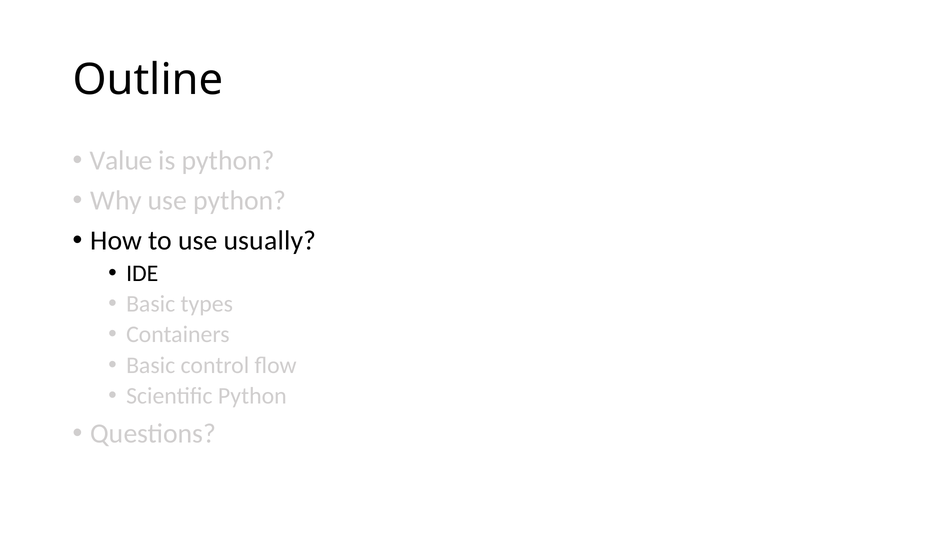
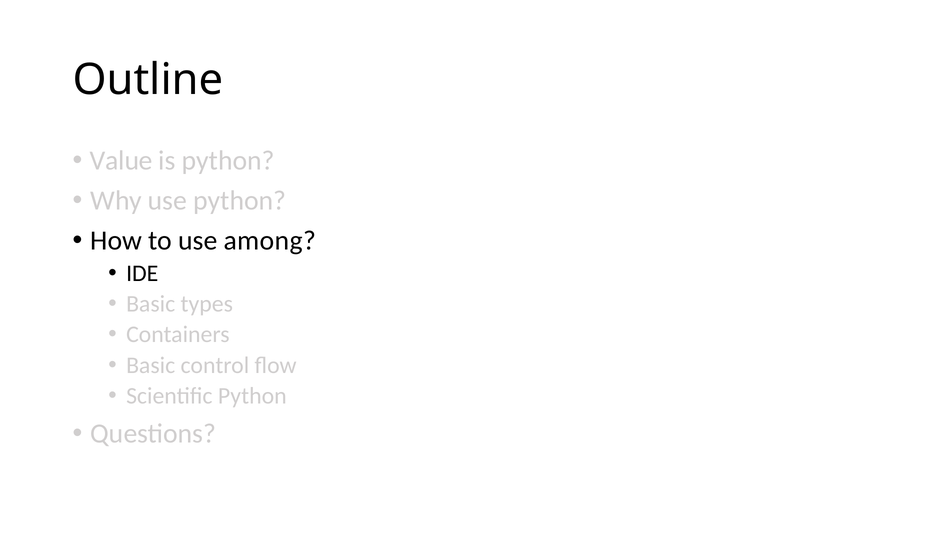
usually: usually -> among (270, 241)
